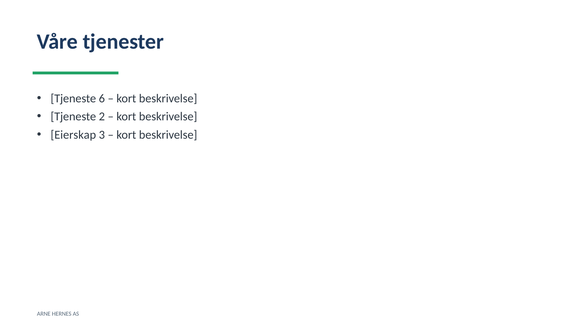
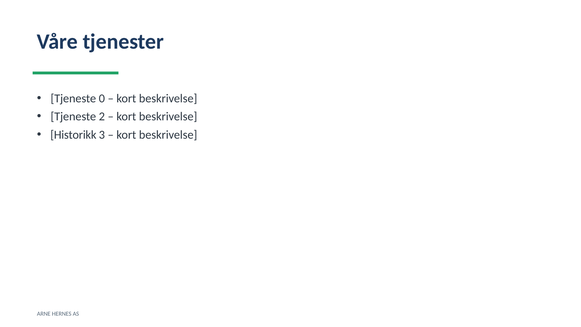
6: 6 -> 0 (102, 98)
Eierskap: Eierskap -> Historikk (73, 135)
